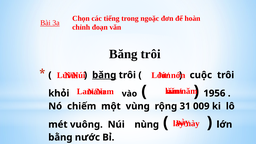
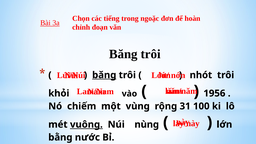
cuộc: cuộc -> nhót (201, 75)
009: 009 -> 100 (201, 106)
vuông underline: none -> present (86, 124)
